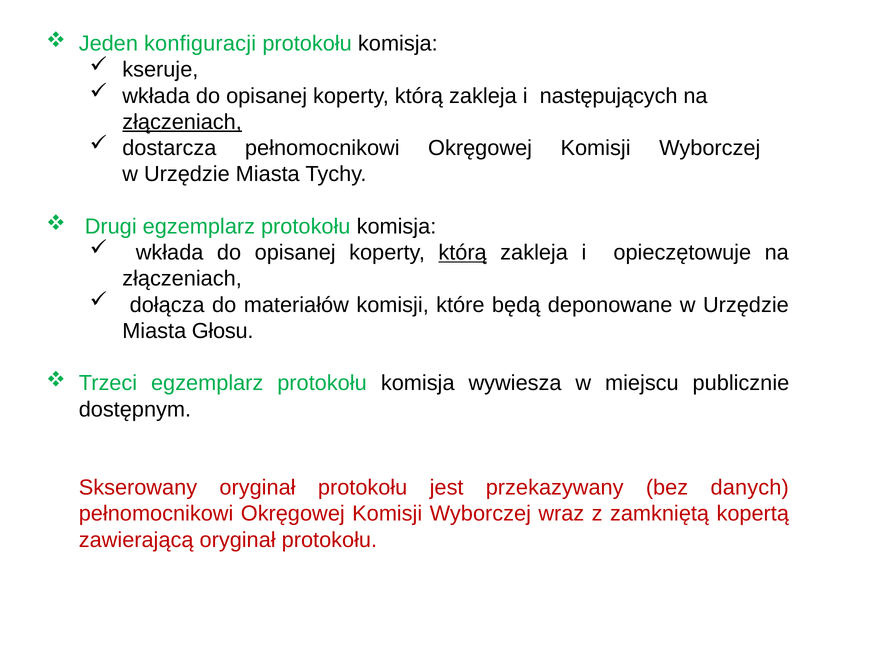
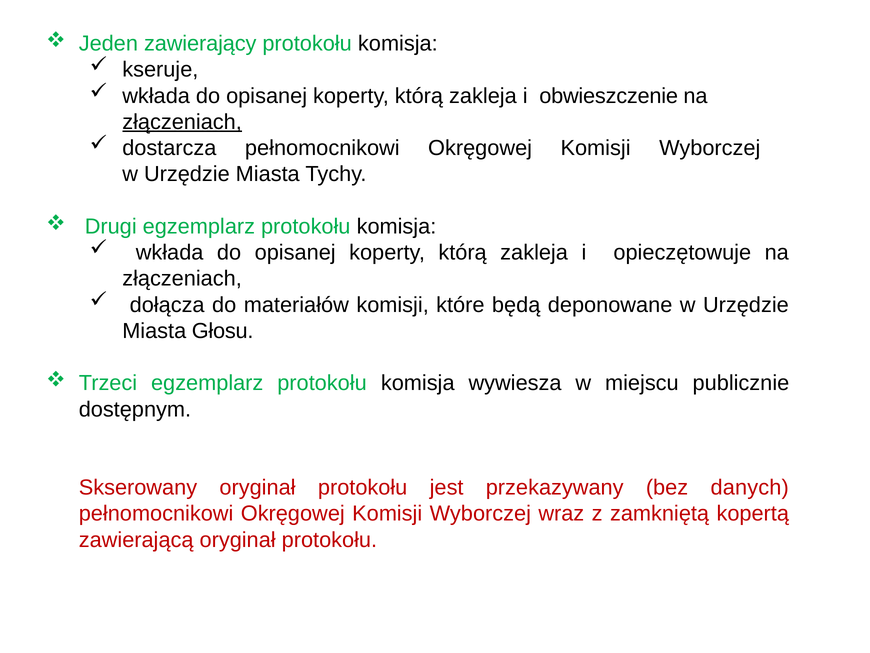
konfiguracji: konfiguracji -> zawierający (200, 44)
następujących: następujących -> obwieszczenie (609, 96)
którą underline: present -> none (463, 252)
